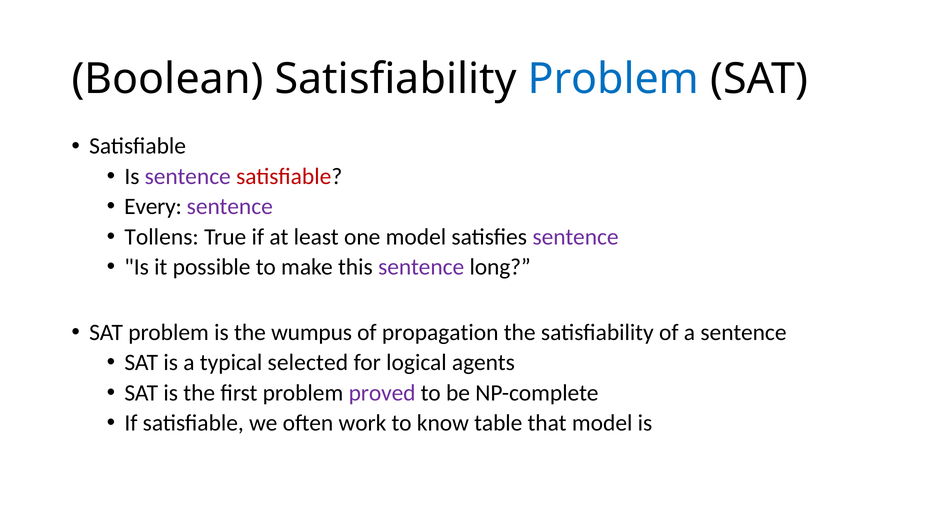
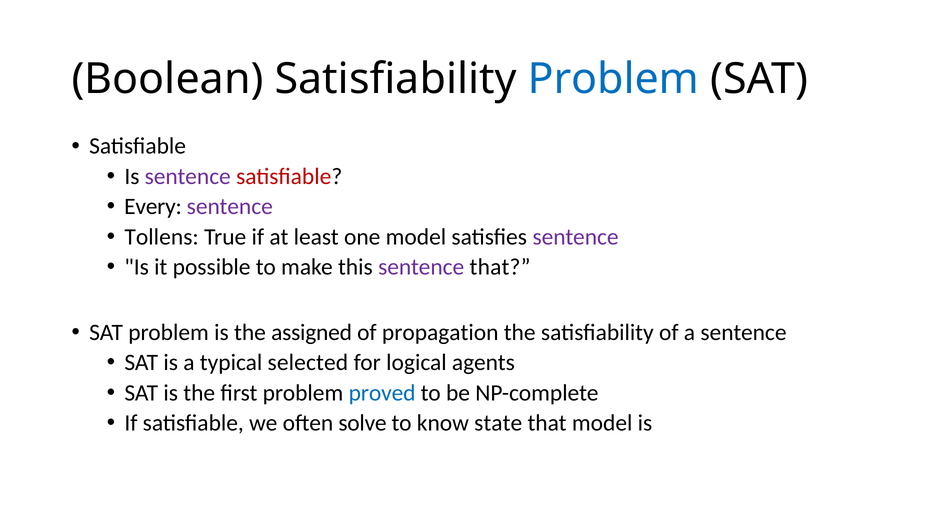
sentence long: long -> that (500, 267)
wumpus: wumpus -> assigned (312, 333)
proved colour: purple -> blue (382, 393)
work: work -> solve (363, 423)
table: table -> state (498, 423)
